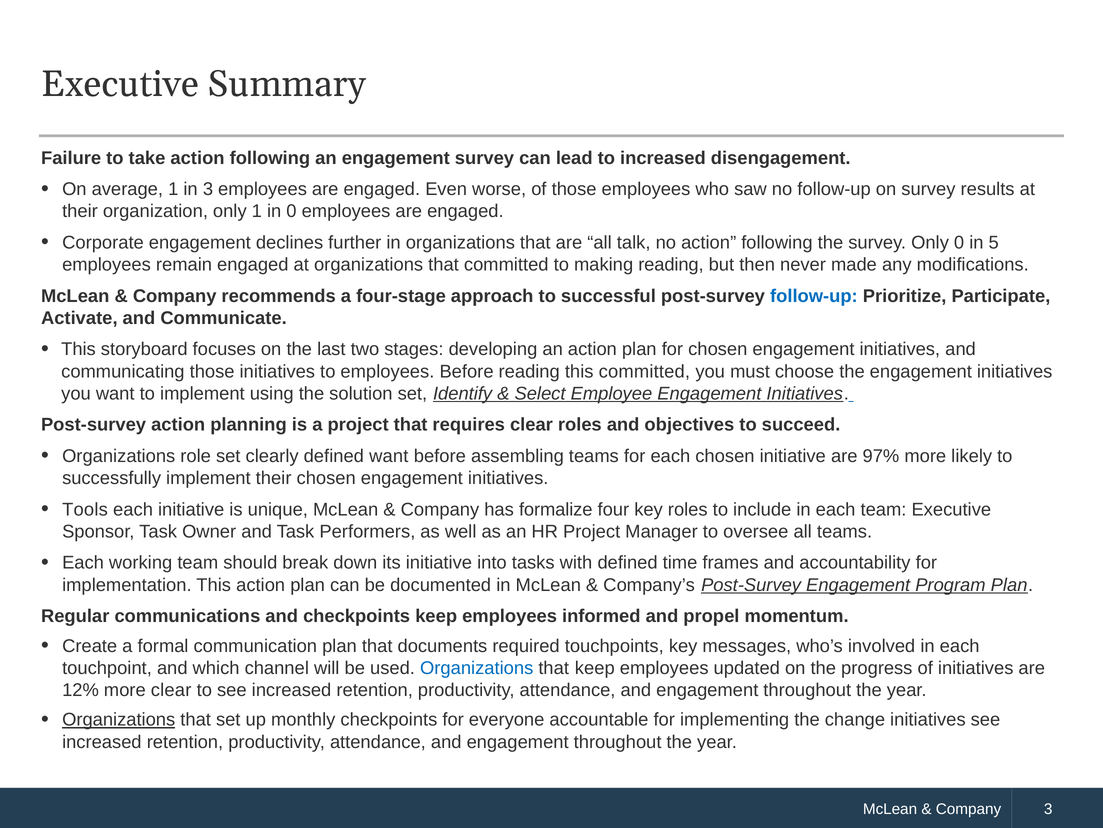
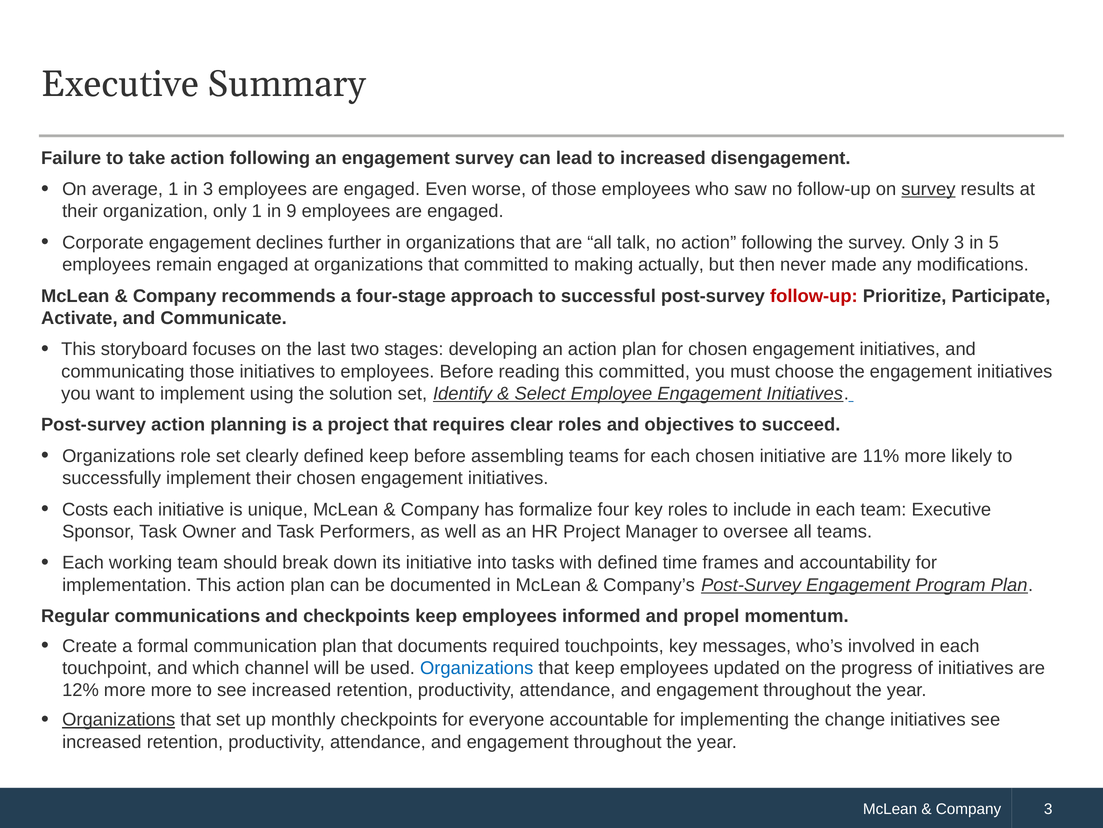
survey underline: none -> present (928, 189)
in 0: 0 -> 9 (291, 211)
Only 0: 0 -> 3 (959, 242)
making reading: reading -> actually (671, 264)
follow-up colour: blue -> red (814, 296)
defined want: want -> keep (389, 456)
97%: 97% -> 11% (881, 456)
Tools: Tools -> Costs (85, 509)
more clear: clear -> more (171, 690)
